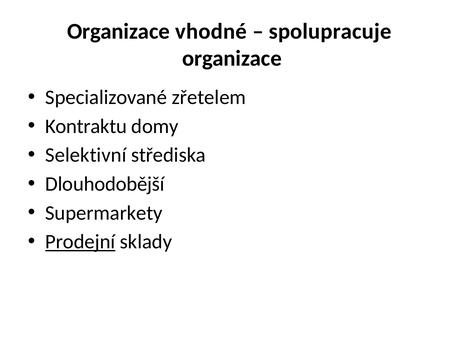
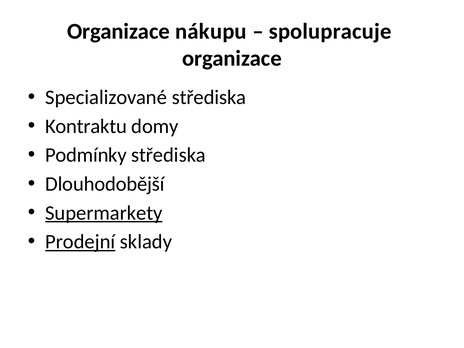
vhodné: vhodné -> nákupu (211, 31)
Specializované zřetelem: zřetelem -> střediska (209, 97)
Selektivní: Selektivní -> Podmínky (86, 155)
Supermarkety underline: none -> present (104, 213)
